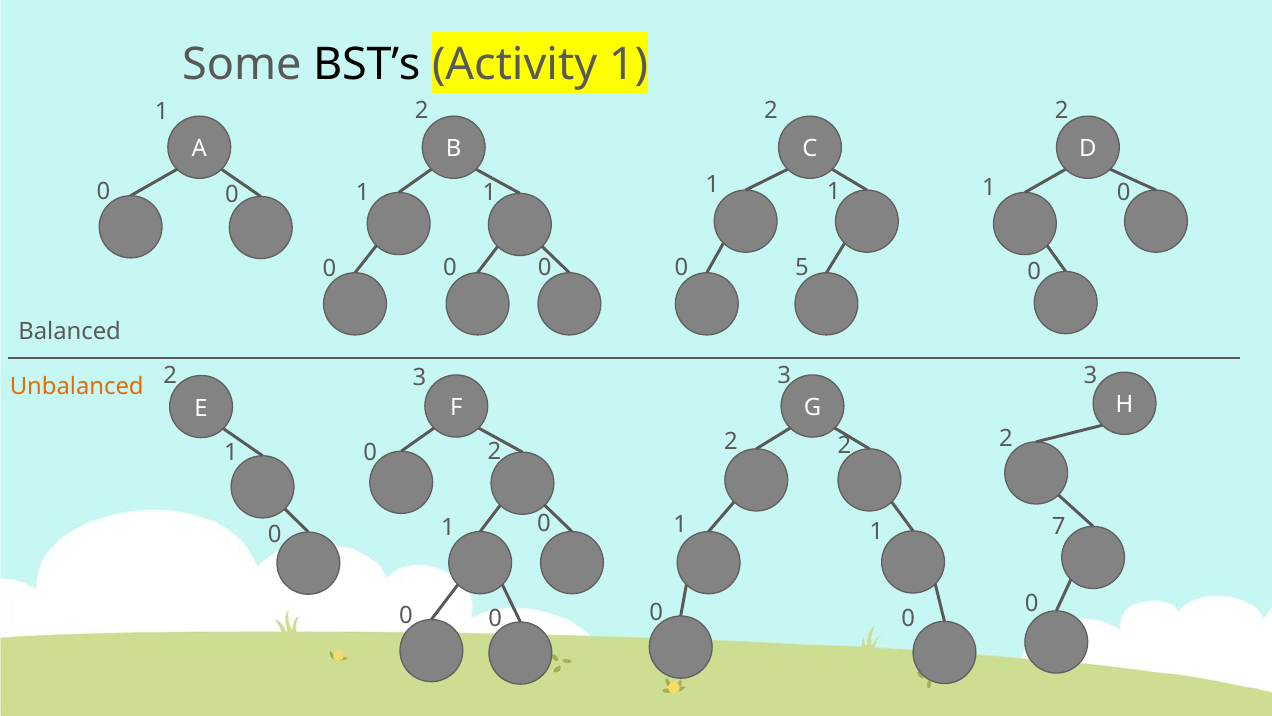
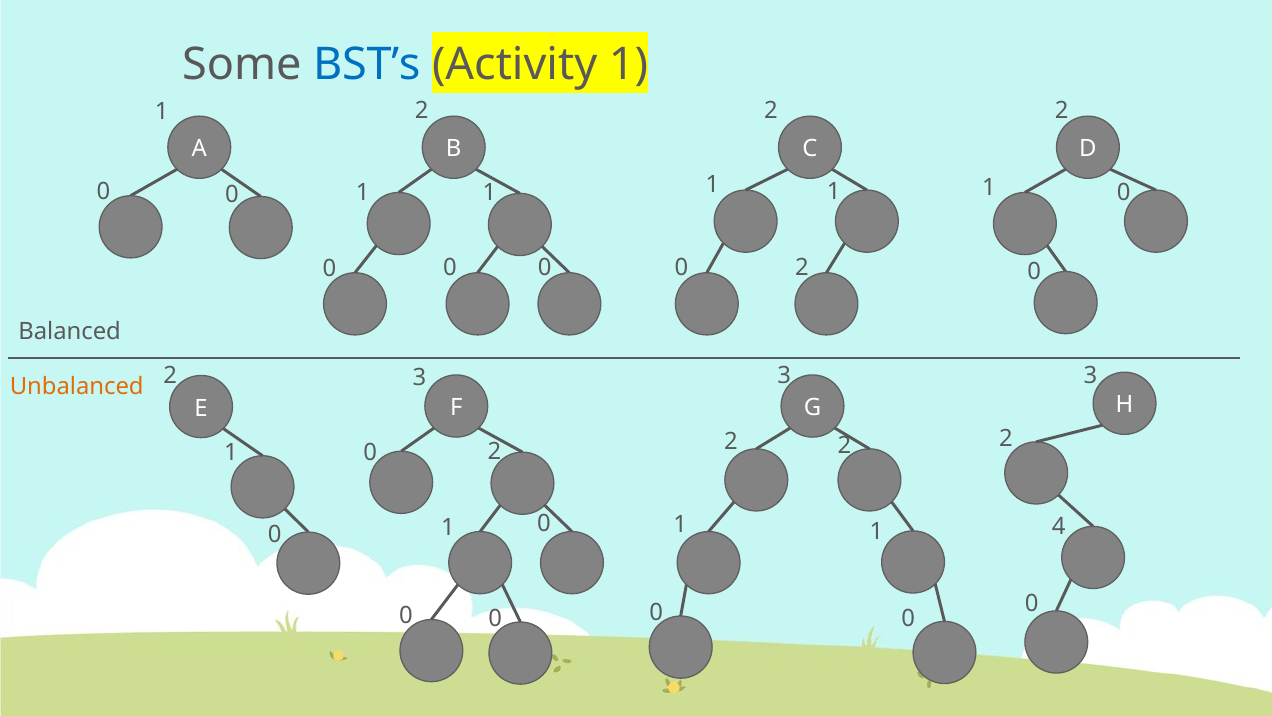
BST’s colour: black -> blue (367, 65)
5: 5 -> 2 (802, 268)
7: 7 -> 4 (1059, 527)
